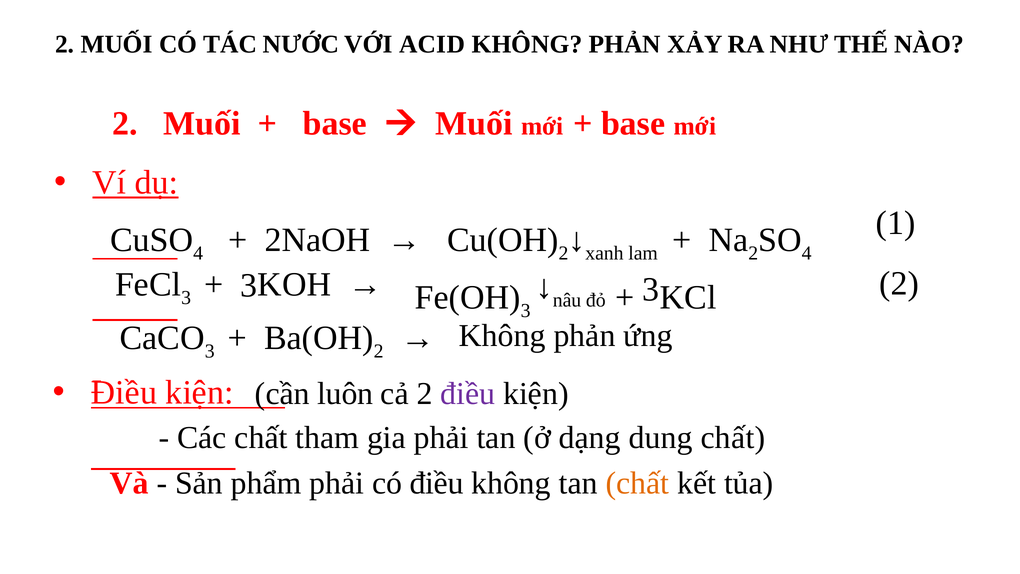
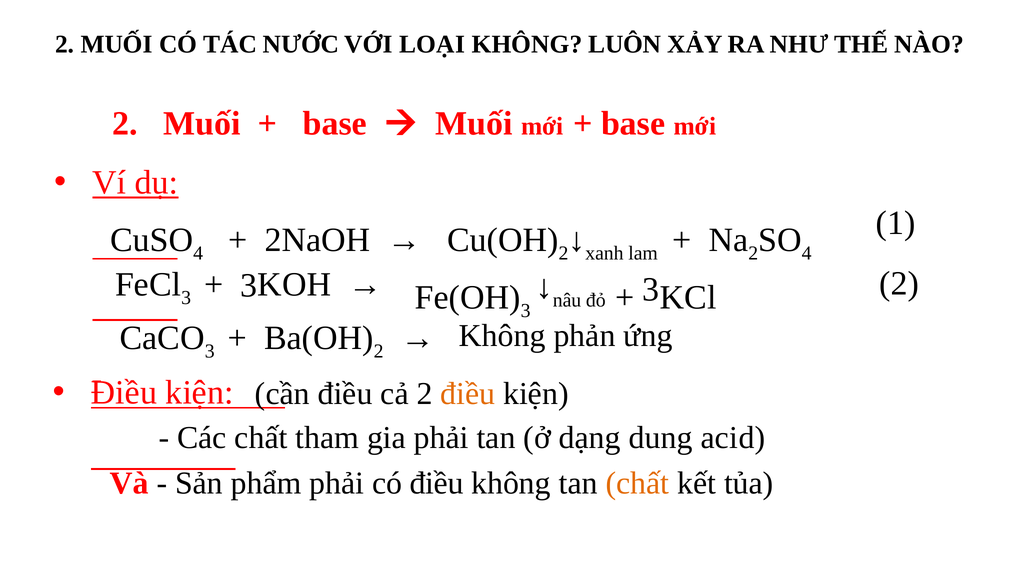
ACID: ACID -> LOẠI (432, 44)
PHẢN: PHẢN -> LUÔN (625, 44)
cần luôn: luôn -> điều (345, 393)
điều colour: purple -> orange (468, 393)
dung chất: chất -> acid (733, 437)
